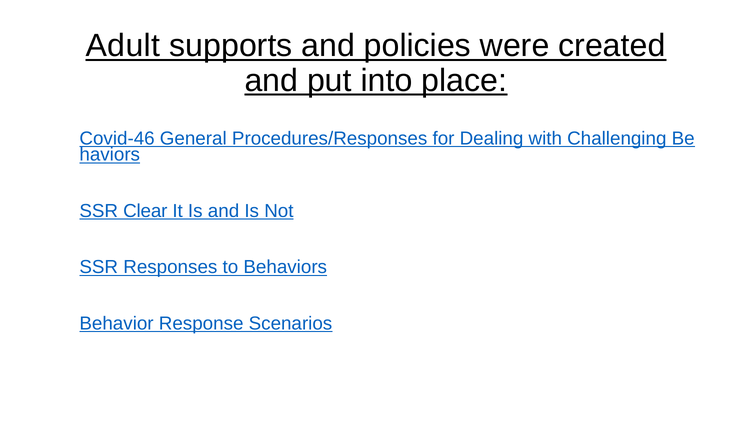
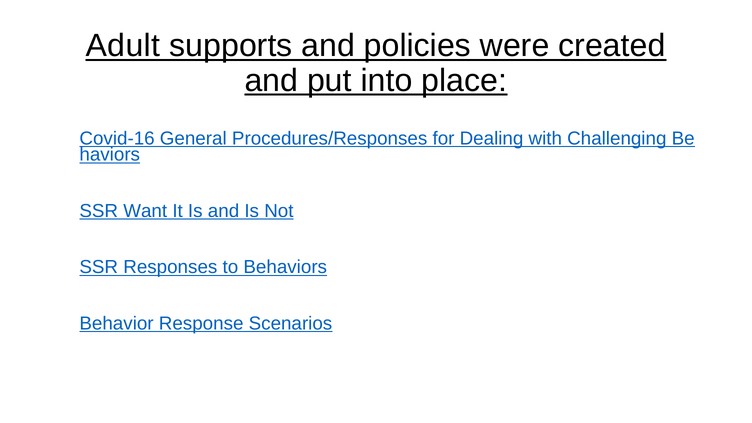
Covid-46: Covid-46 -> Covid-16 (117, 138)
Clear: Clear -> Want (145, 211)
